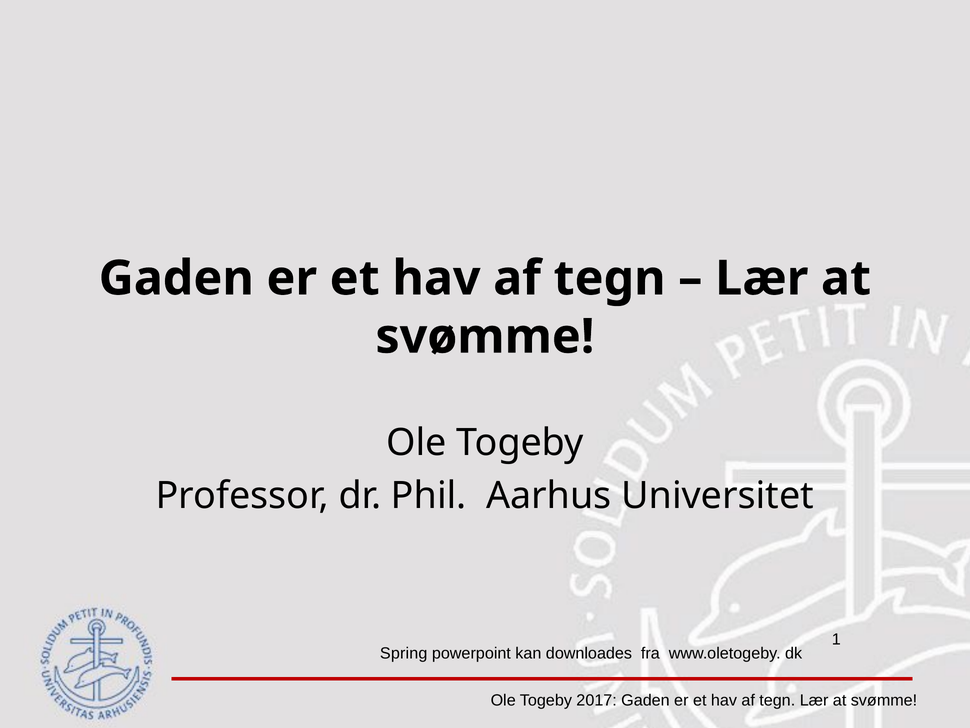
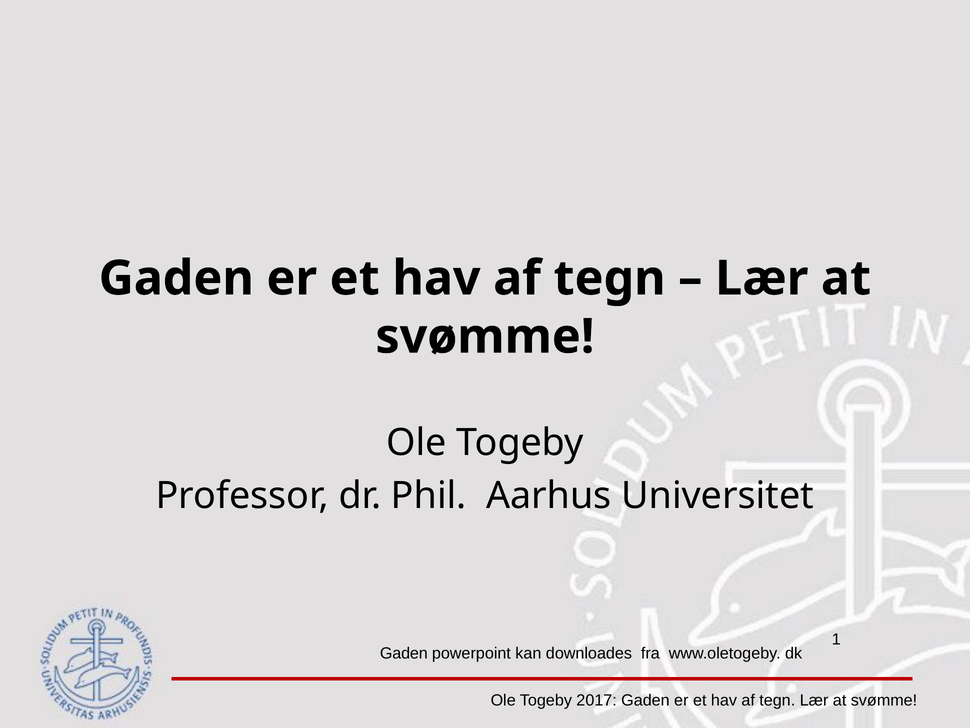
Spring: Spring -> Gaden (404, 653)
